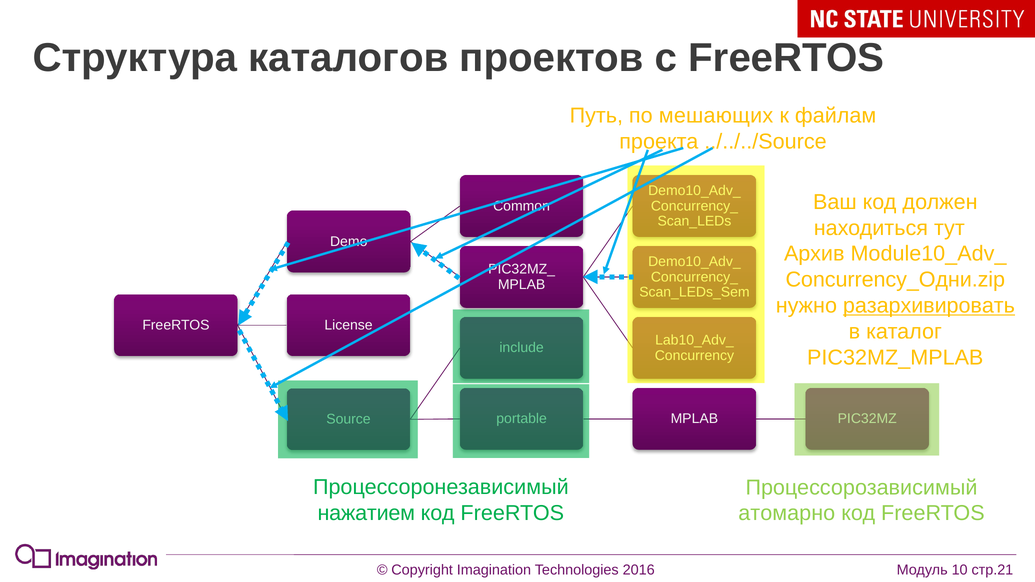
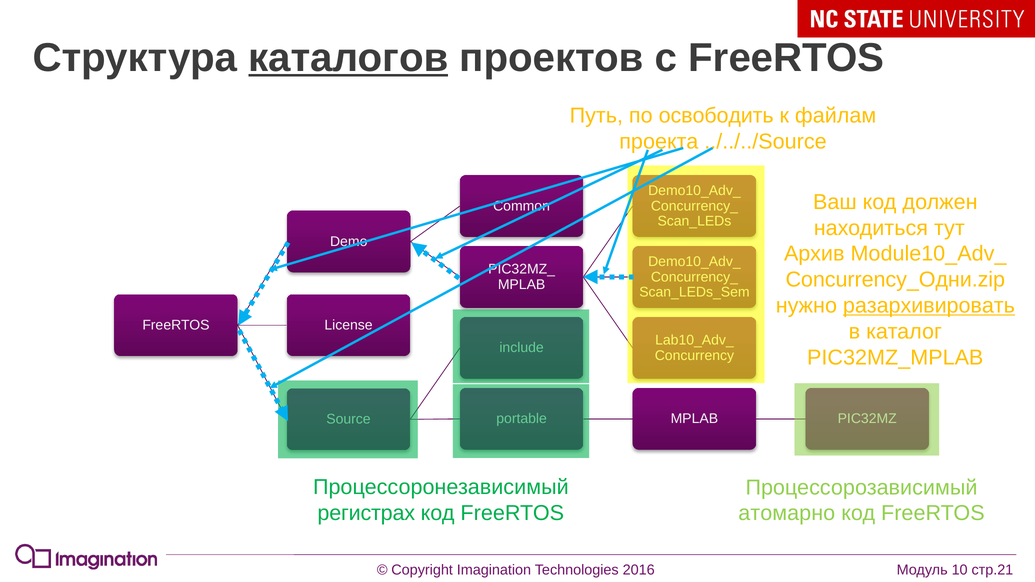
каталогов underline: none -> present (348, 58)
мешающих: мешающих -> освободить (716, 116)
нажатием: нажатием -> регистрах (366, 513)
